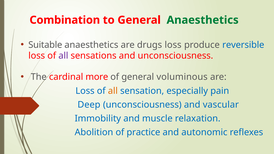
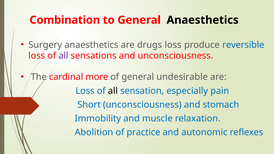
Anaesthetics colour: green -> black (203, 20)
Suitable: Suitable -> Surgery (45, 45)
voluminous: voluminous -> undesirable (182, 77)
all colour: orange -> black (113, 91)
Deep: Deep -> Short (89, 105)
vascular: vascular -> stomach (221, 105)
